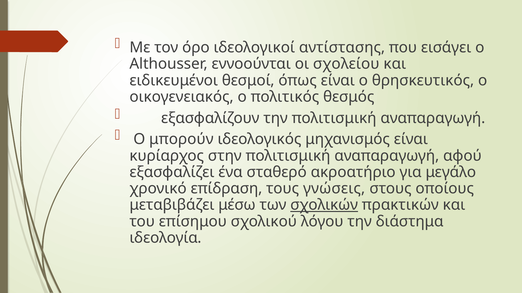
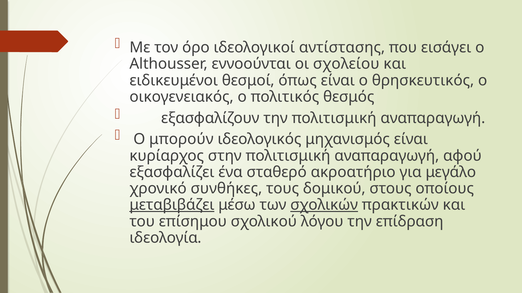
επίδραση: επίδραση -> συνθήκες (226, 189)
γνώσεις: γνώσεις -> δομικού (334, 189)
μεταβιβάζει underline: none -> present (172, 205)
διάστημα: διάστημα -> επίδραση (410, 222)
